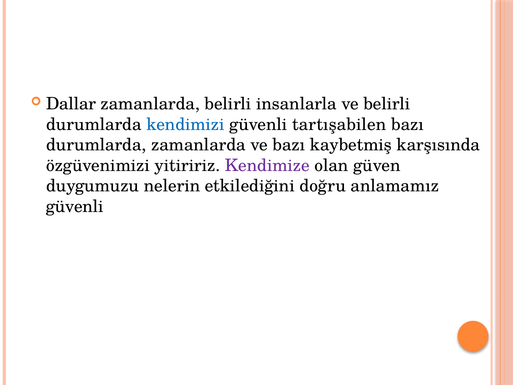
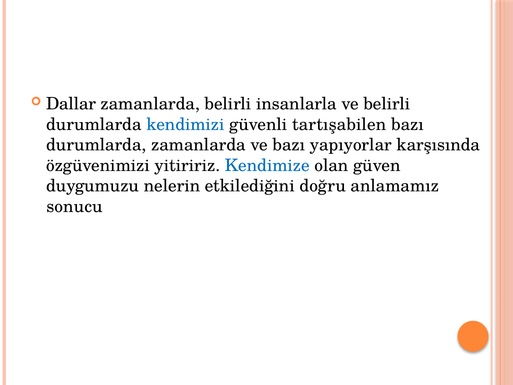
kaybetmiş: kaybetmiş -> yapıyorlar (351, 145)
Kendimize colour: purple -> blue (267, 165)
güvenli: güvenli -> sonucu (75, 206)
